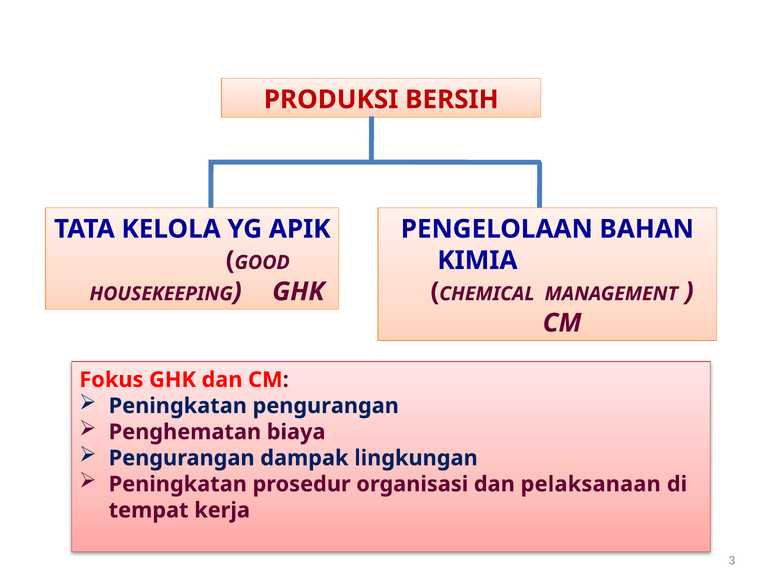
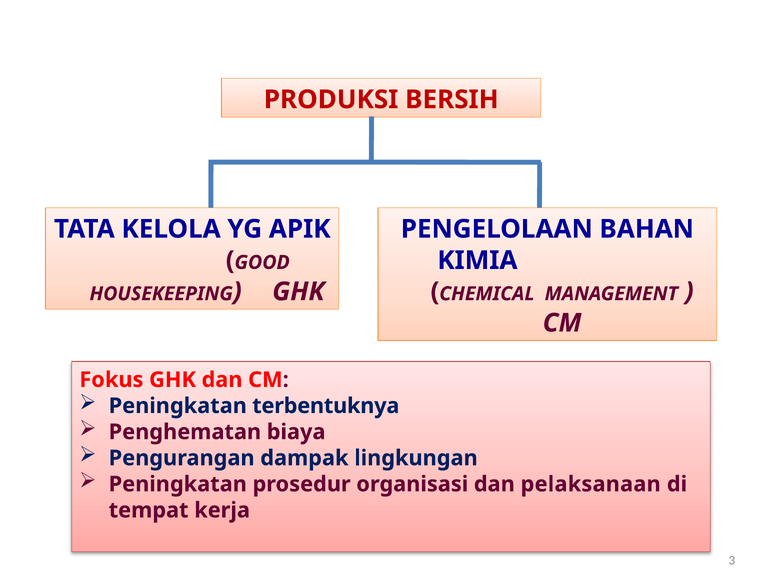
Peningkatan pengurangan: pengurangan -> terbentuknya (326, 406)
